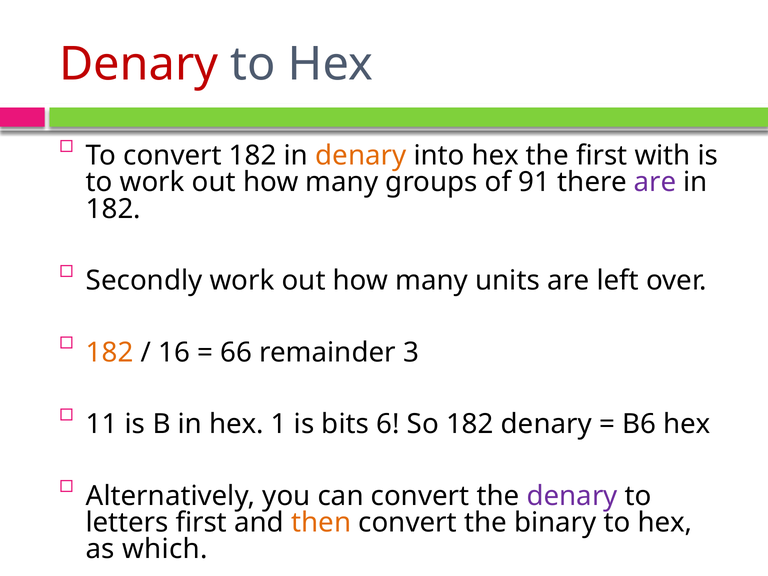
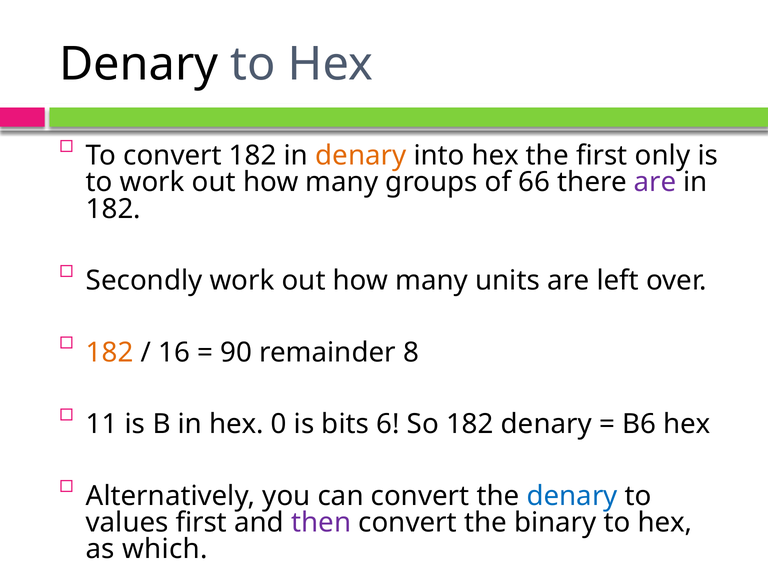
Denary colour: red -> black (139, 64)
with: with -> only (662, 156)
91: 91 -> 66 (534, 182)
66: 66 -> 90 (236, 352)
3: 3 -> 8 (411, 352)
1: 1 -> 0 (279, 424)
denary colour: purple -> blue (572, 496)
letters: letters -> values (127, 523)
then colour: orange -> purple (321, 523)
